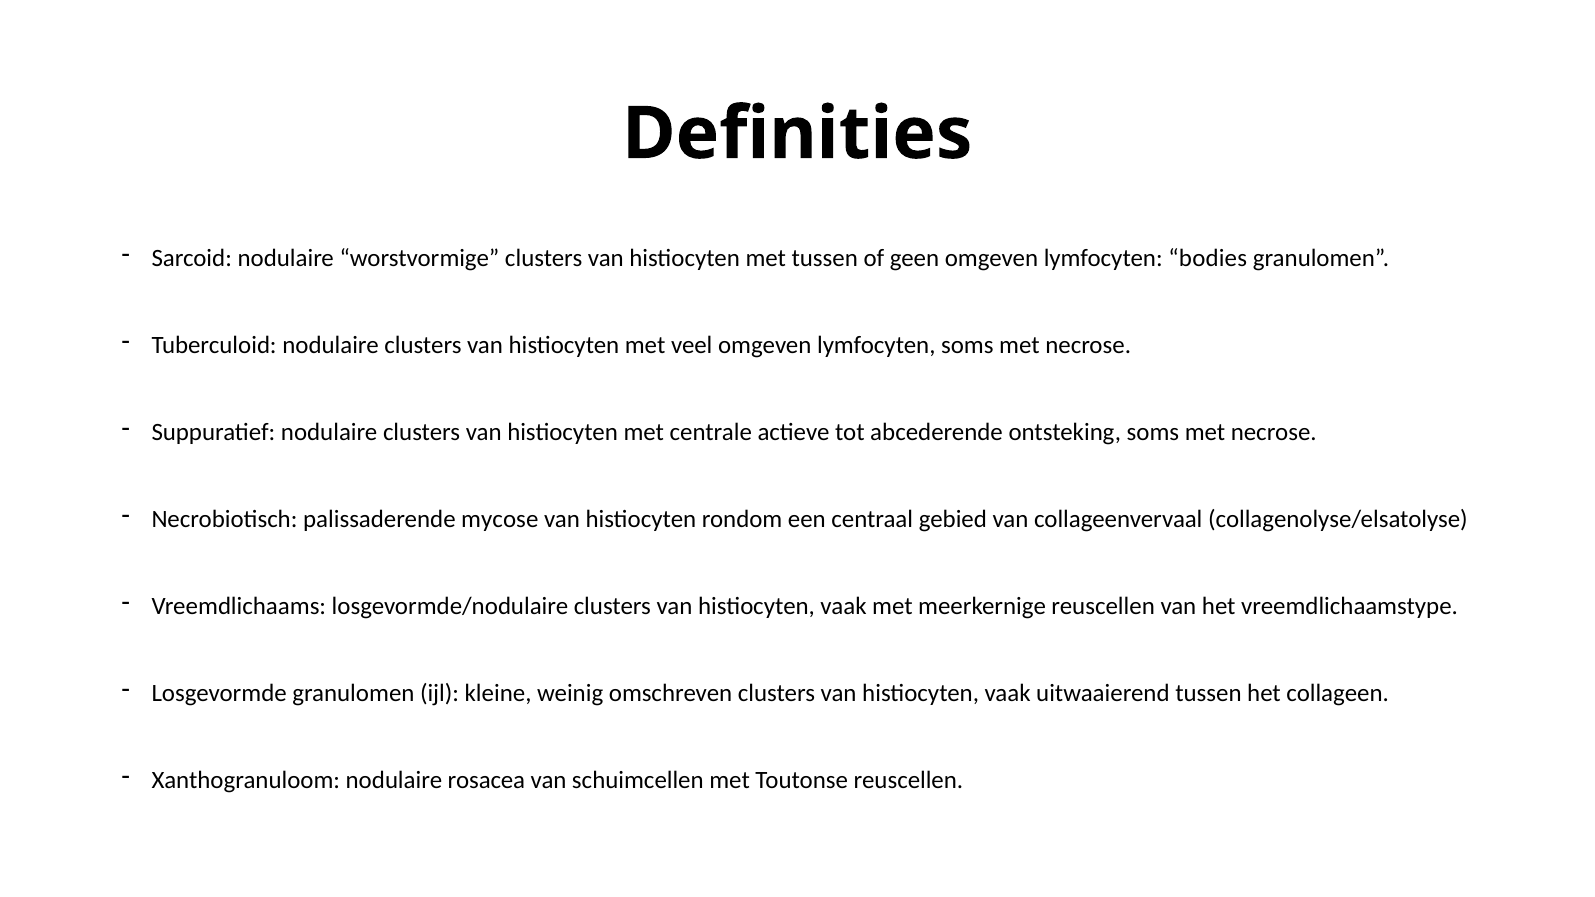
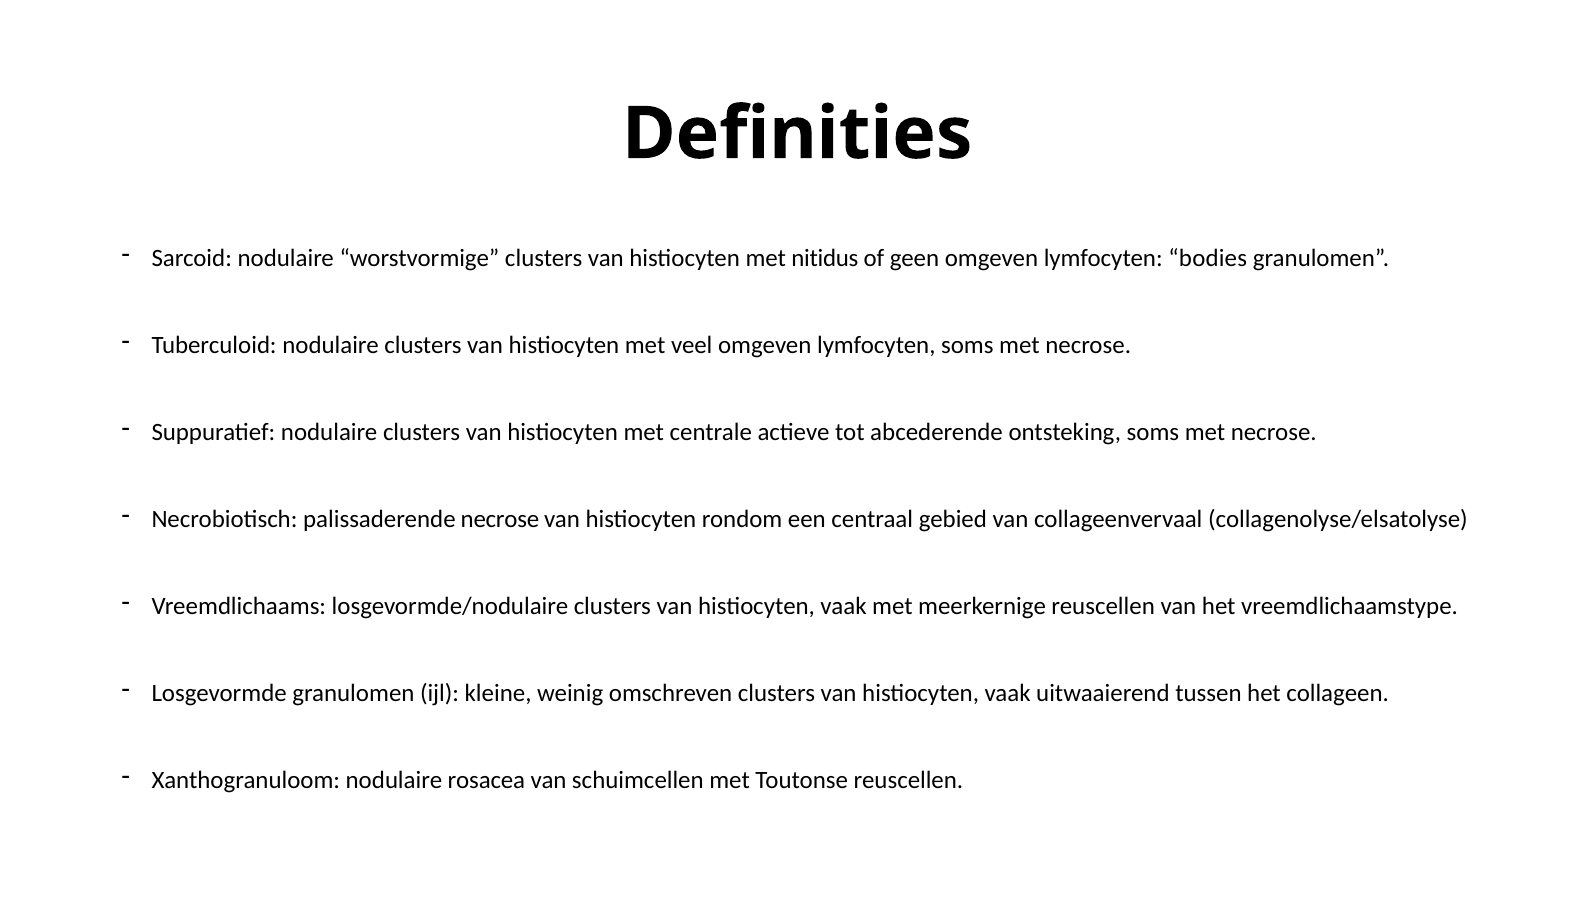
met tussen: tussen -> nitidus (825, 258)
palissaderende mycose: mycose -> necrose (500, 519)
